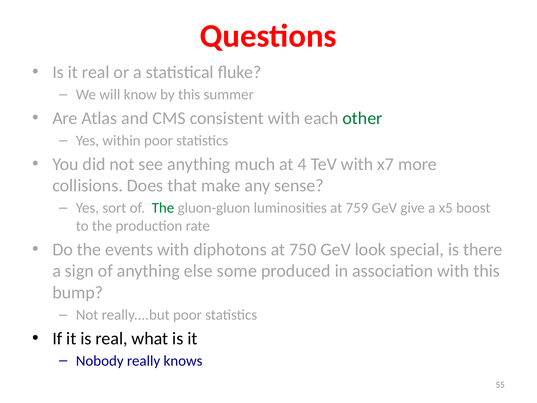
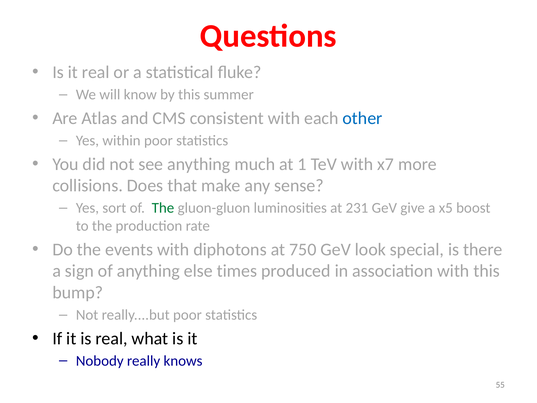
other colour: green -> blue (363, 118)
4: 4 -> 1 (302, 164)
759: 759 -> 231 (357, 208)
some: some -> times (237, 271)
